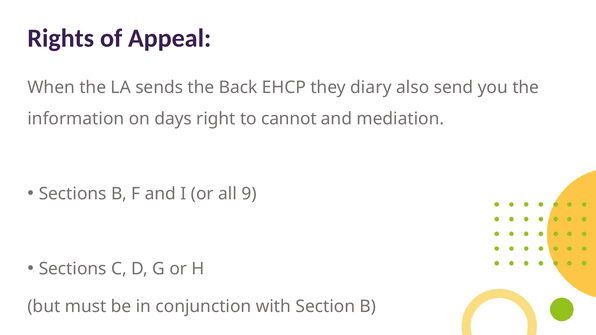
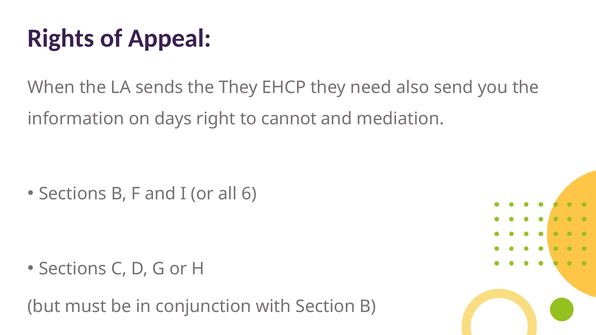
the Back: Back -> They (238, 88)
diary: diary -> need (371, 88)
9: 9 -> 6 (249, 194)
